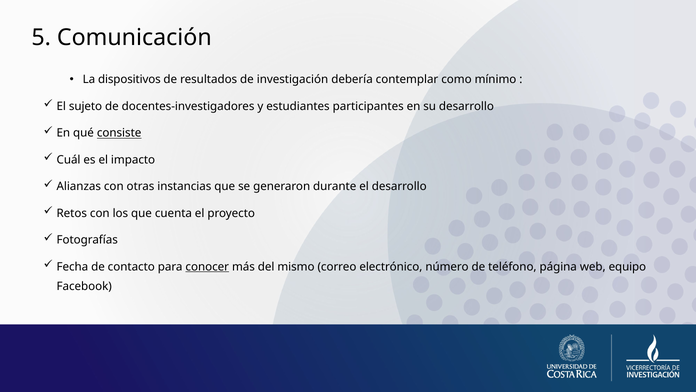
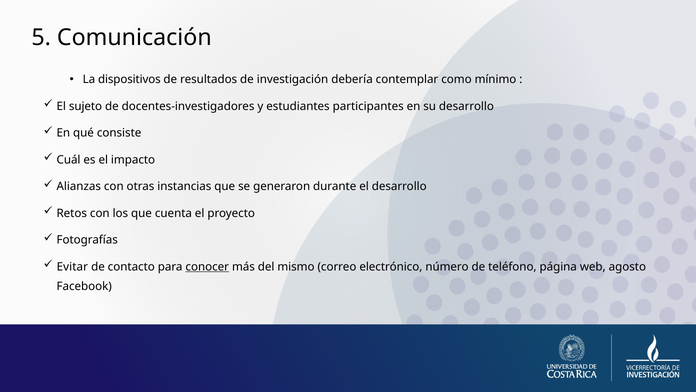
consiste underline: present -> none (119, 133)
Fecha: Fecha -> Evitar (72, 267)
equipo: equipo -> agosto (627, 267)
